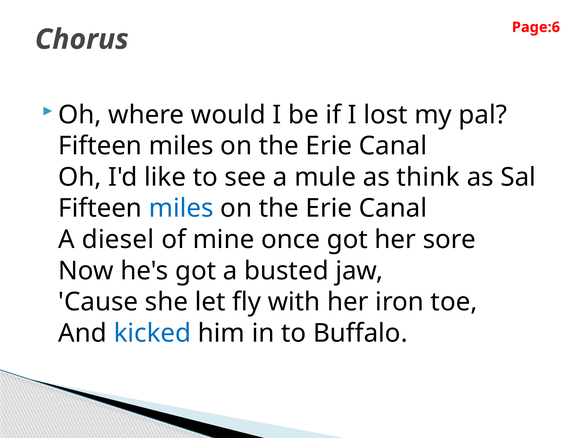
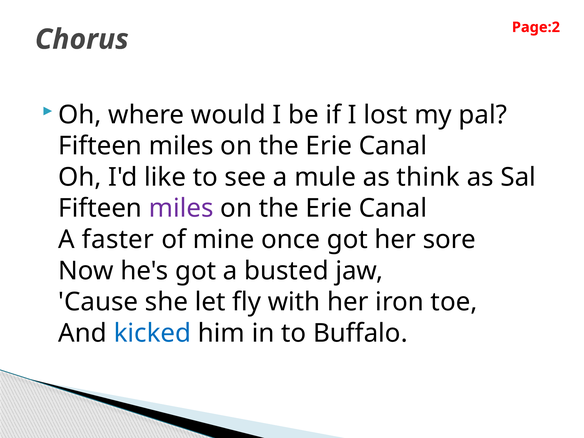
Page:6: Page:6 -> Page:2 (536, 27)
miles colour: blue -> purple (181, 208)
diesel: diesel -> faster (118, 240)
